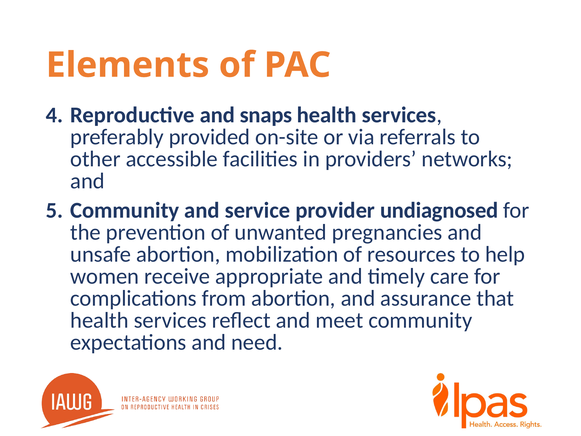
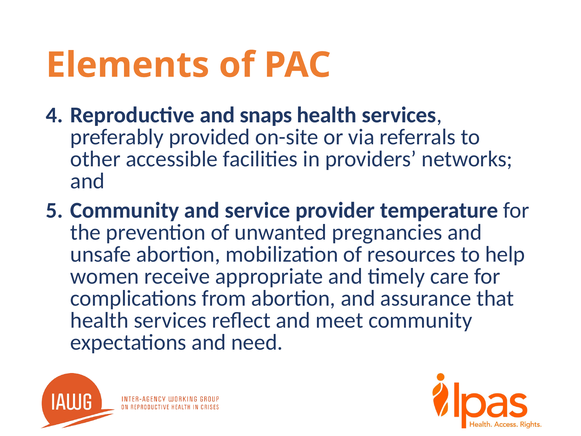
undiagnosed: undiagnosed -> temperature (439, 210)
